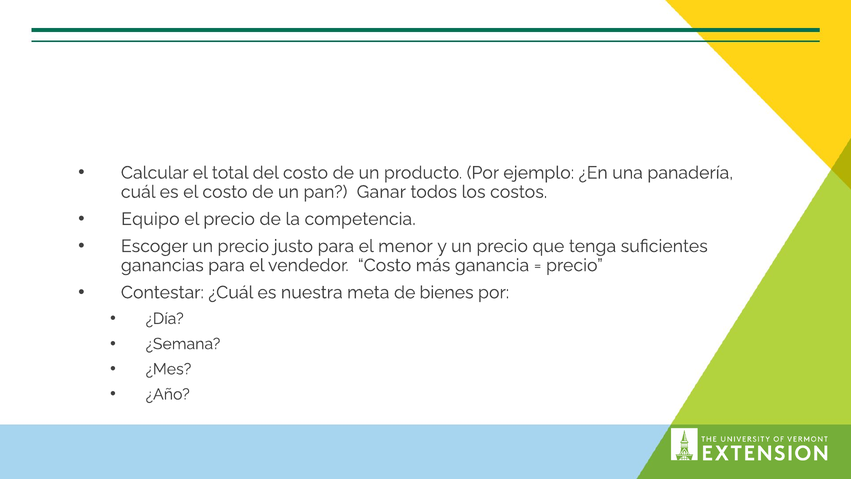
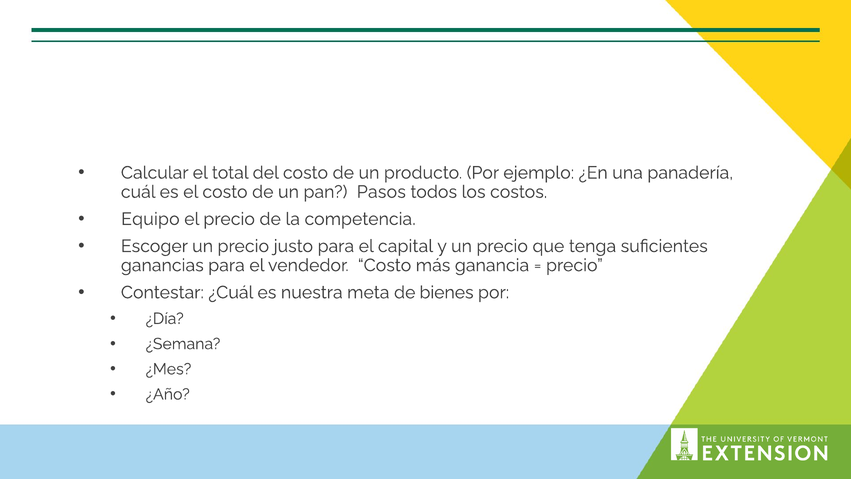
Ganar: Ganar -> Pasos (381, 192)
menor: menor -> capital (406, 246)
